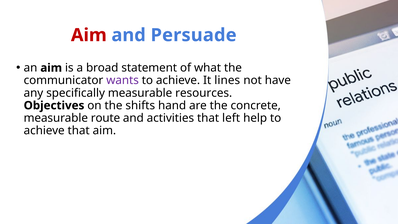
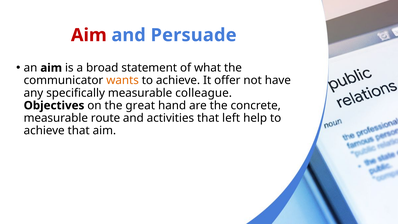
wants colour: purple -> orange (123, 80)
lines: lines -> offer (227, 80)
resources: resources -> colleague (204, 93)
shifts: shifts -> great (140, 105)
